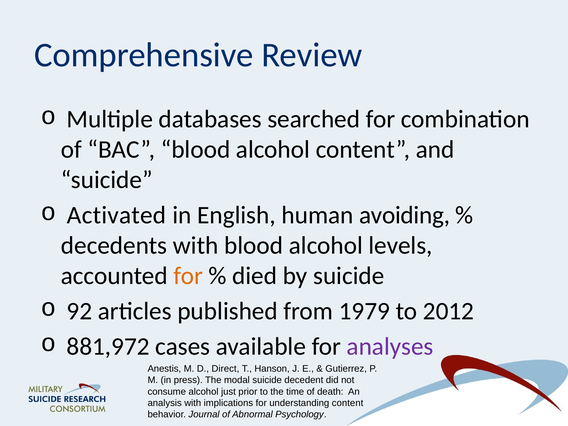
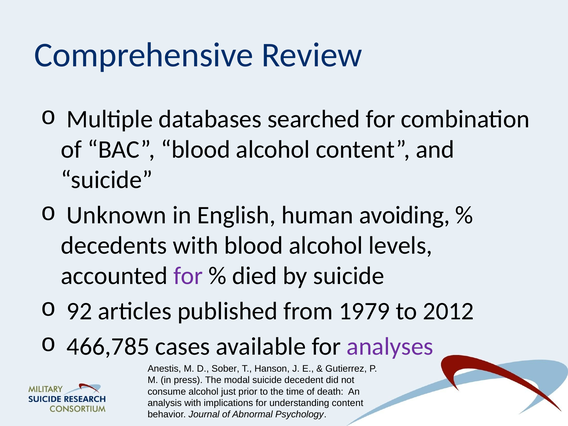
Activated: Activated -> Unknown (117, 215)
for colour: orange -> purple (188, 276)
881,972: 881,972 -> 466,785 (108, 346)
Direct: Direct -> Sober (225, 369)
